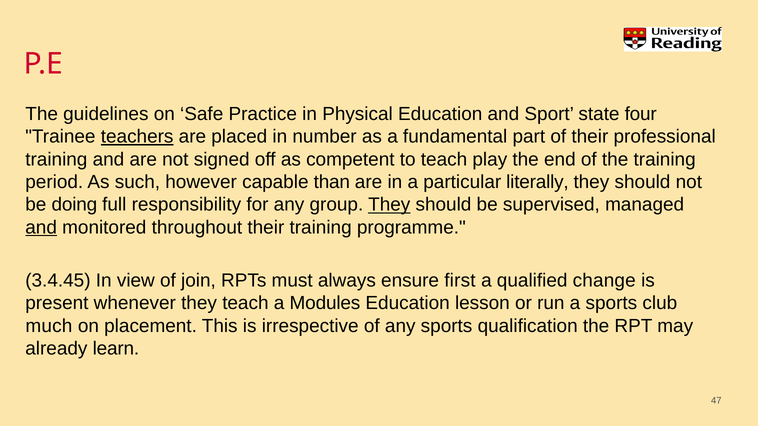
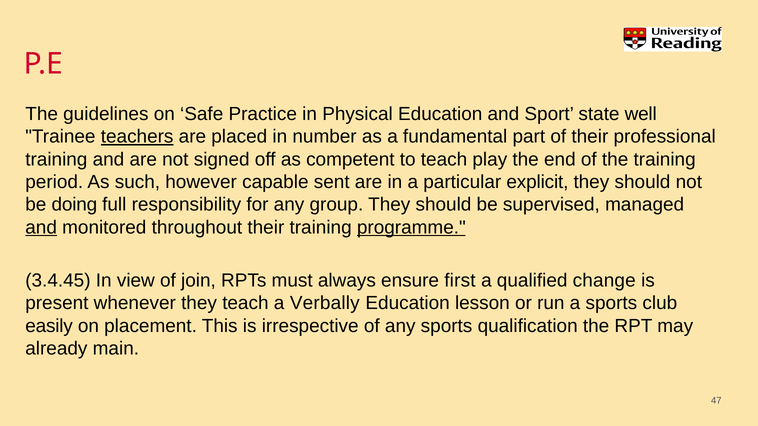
four: four -> well (641, 114)
than: than -> sent (332, 182)
literally: literally -> explicit (537, 182)
They underline: present -> none (389, 205)
programme underline: none -> present (411, 228)
Modules: Modules -> Verbally (325, 303)
much: much -> easily (49, 326)
learn: learn -> main (116, 349)
